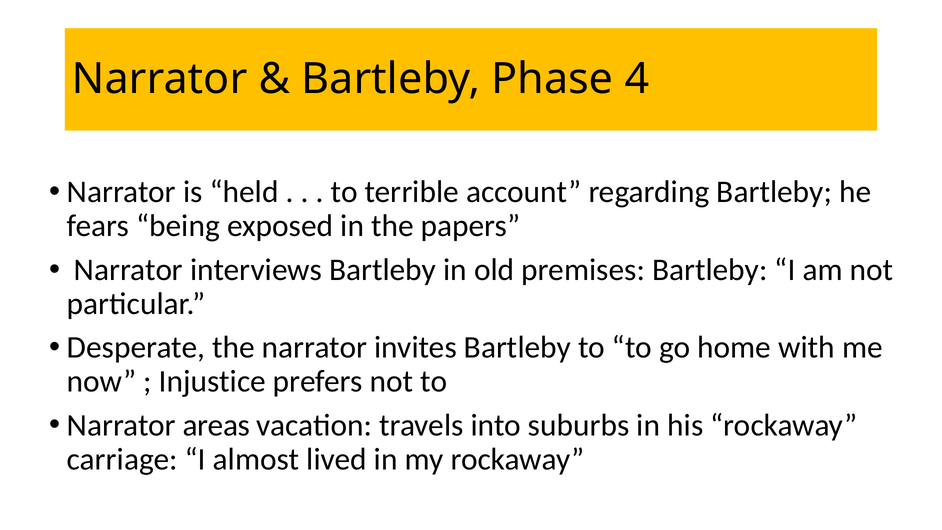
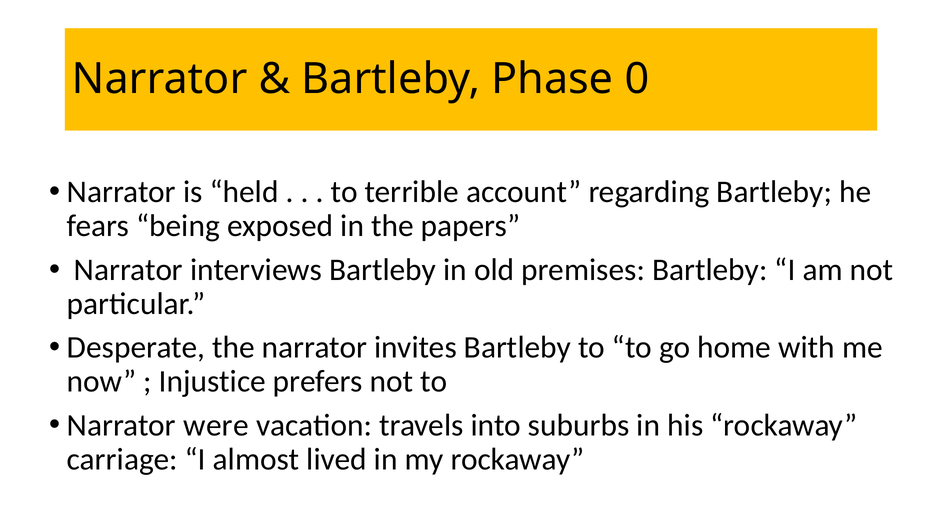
4: 4 -> 0 (637, 79)
areas: areas -> were (216, 425)
